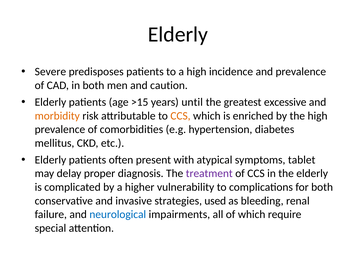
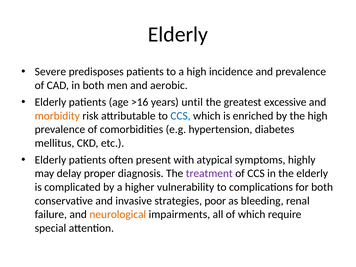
caution: caution -> aerobic (169, 85)
>15: >15 -> >16 (140, 102)
CCS colour: orange -> blue (180, 116)
tablet: tablet -> highly (302, 160)
used: used -> poor (215, 201)
neurological colour: blue -> orange (118, 214)
